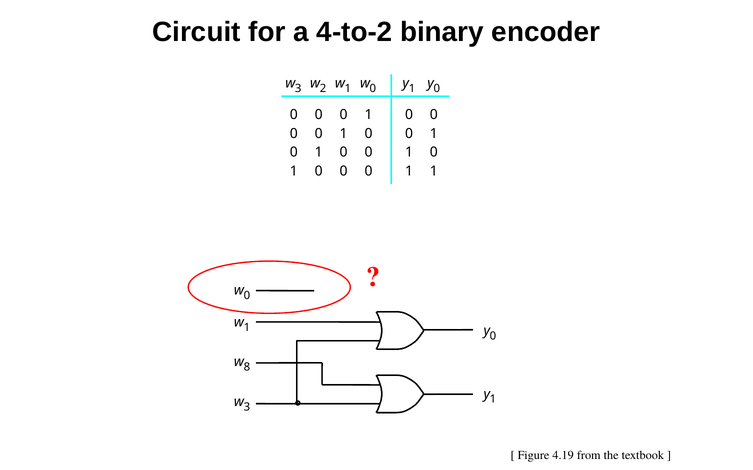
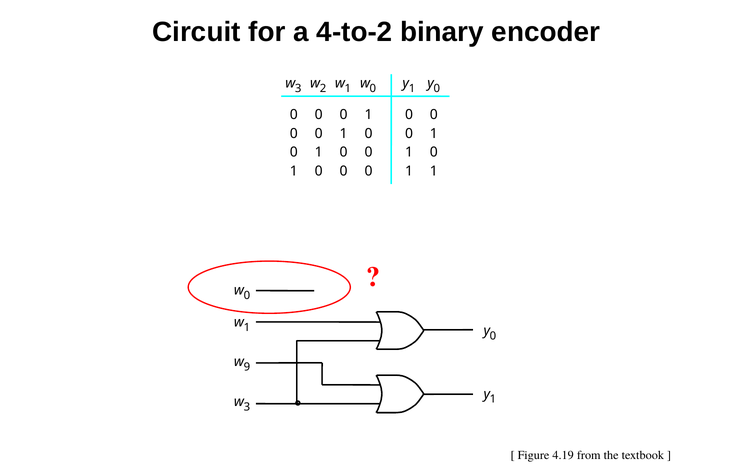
8: 8 -> 9 (247, 368)
